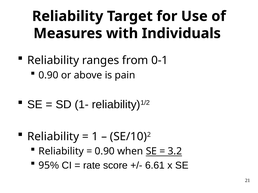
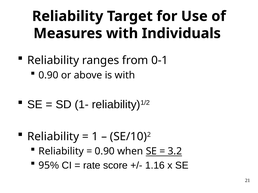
is pain: pain -> with (125, 75)
6.61: 6.61 -> 1.16 (155, 166)
